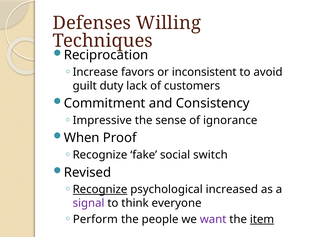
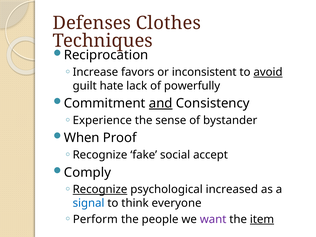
Willing: Willing -> Clothes (168, 23)
avoid underline: none -> present (268, 72)
duty: duty -> hate (112, 86)
customers: customers -> powerfully (192, 86)
and underline: none -> present (161, 103)
Impressive: Impressive -> Experience (102, 120)
ignorance: ignorance -> bystander (230, 120)
switch: switch -> accept (211, 155)
Revised: Revised -> Comply (87, 172)
signal colour: purple -> blue (89, 203)
